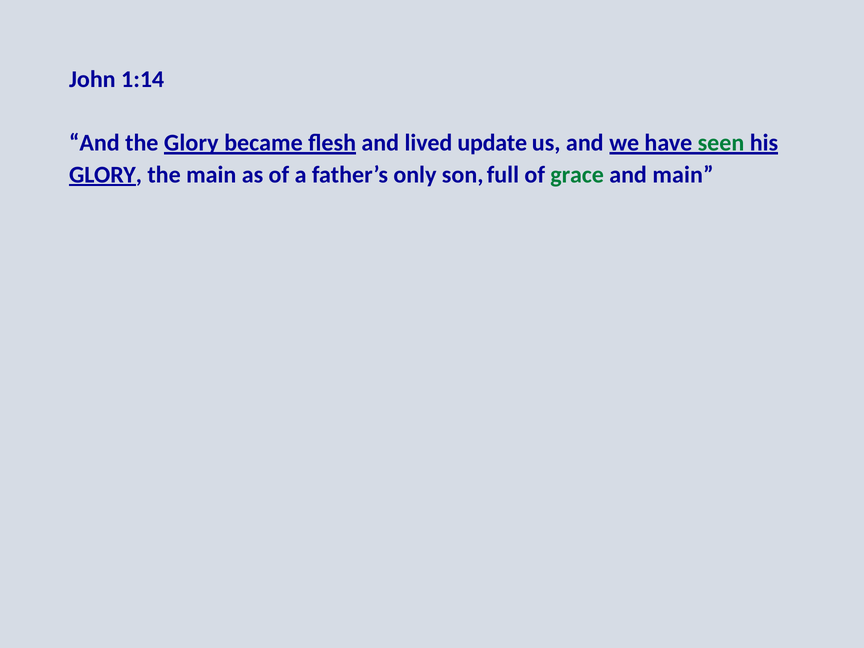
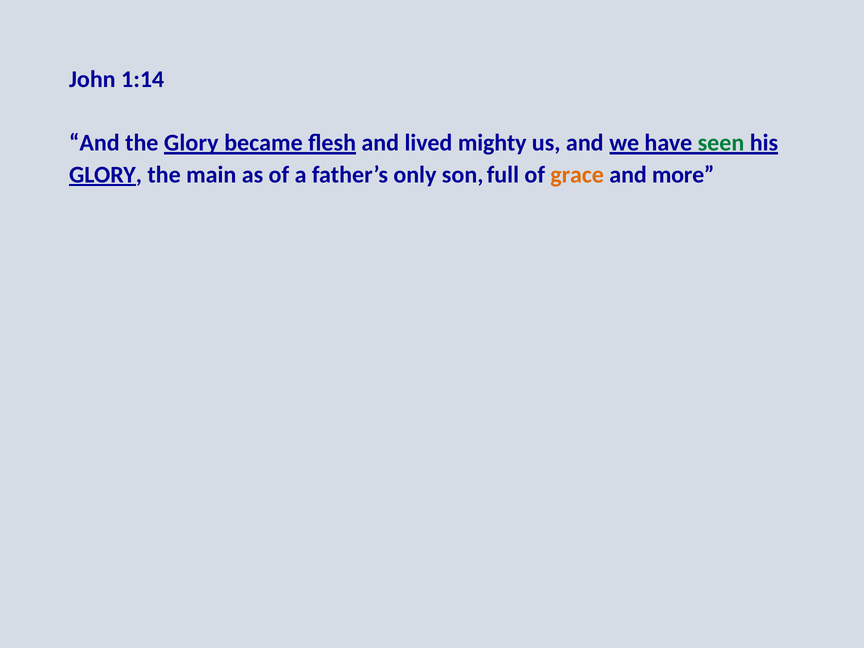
update: update -> mighty (492, 143)
grace colour: green -> orange (577, 175)
and main: main -> more (683, 175)
